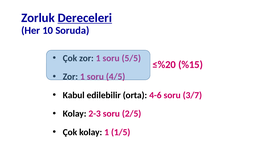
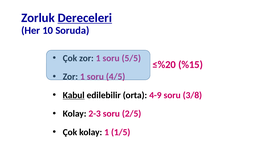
Kabul underline: none -> present (74, 95)
4-6: 4-6 -> 4-9 (155, 95)
3/7: 3/7 -> 3/8 (192, 95)
